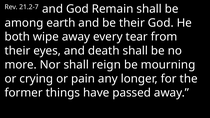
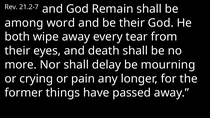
earth: earth -> word (61, 23)
reign: reign -> delay (106, 65)
